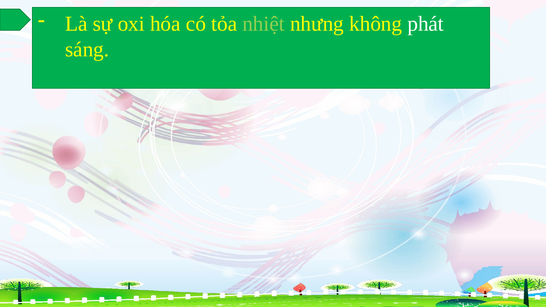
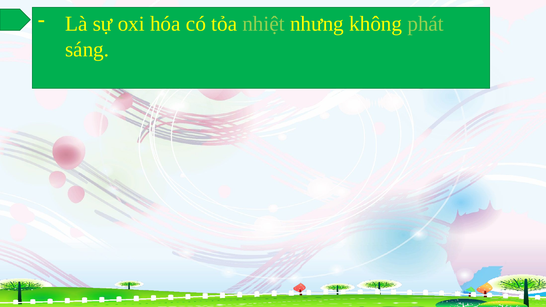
phát colour: white -> light green (426, 24)
